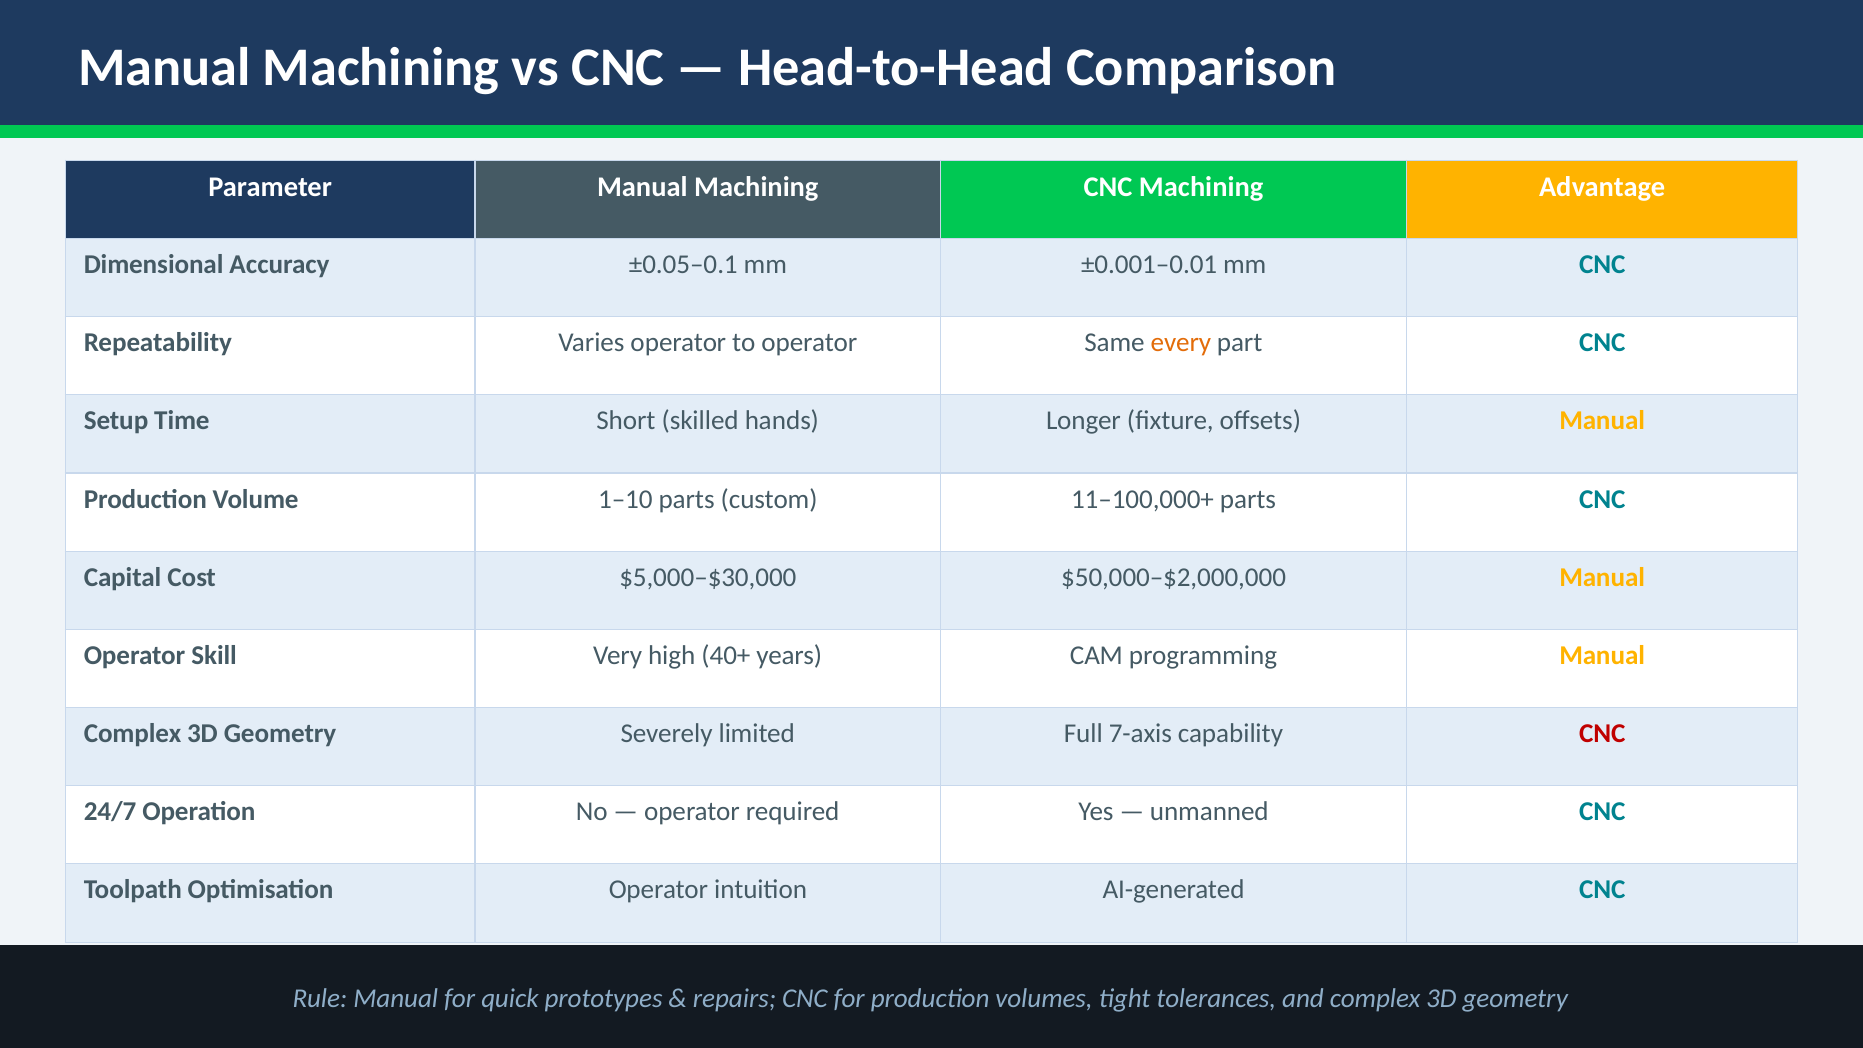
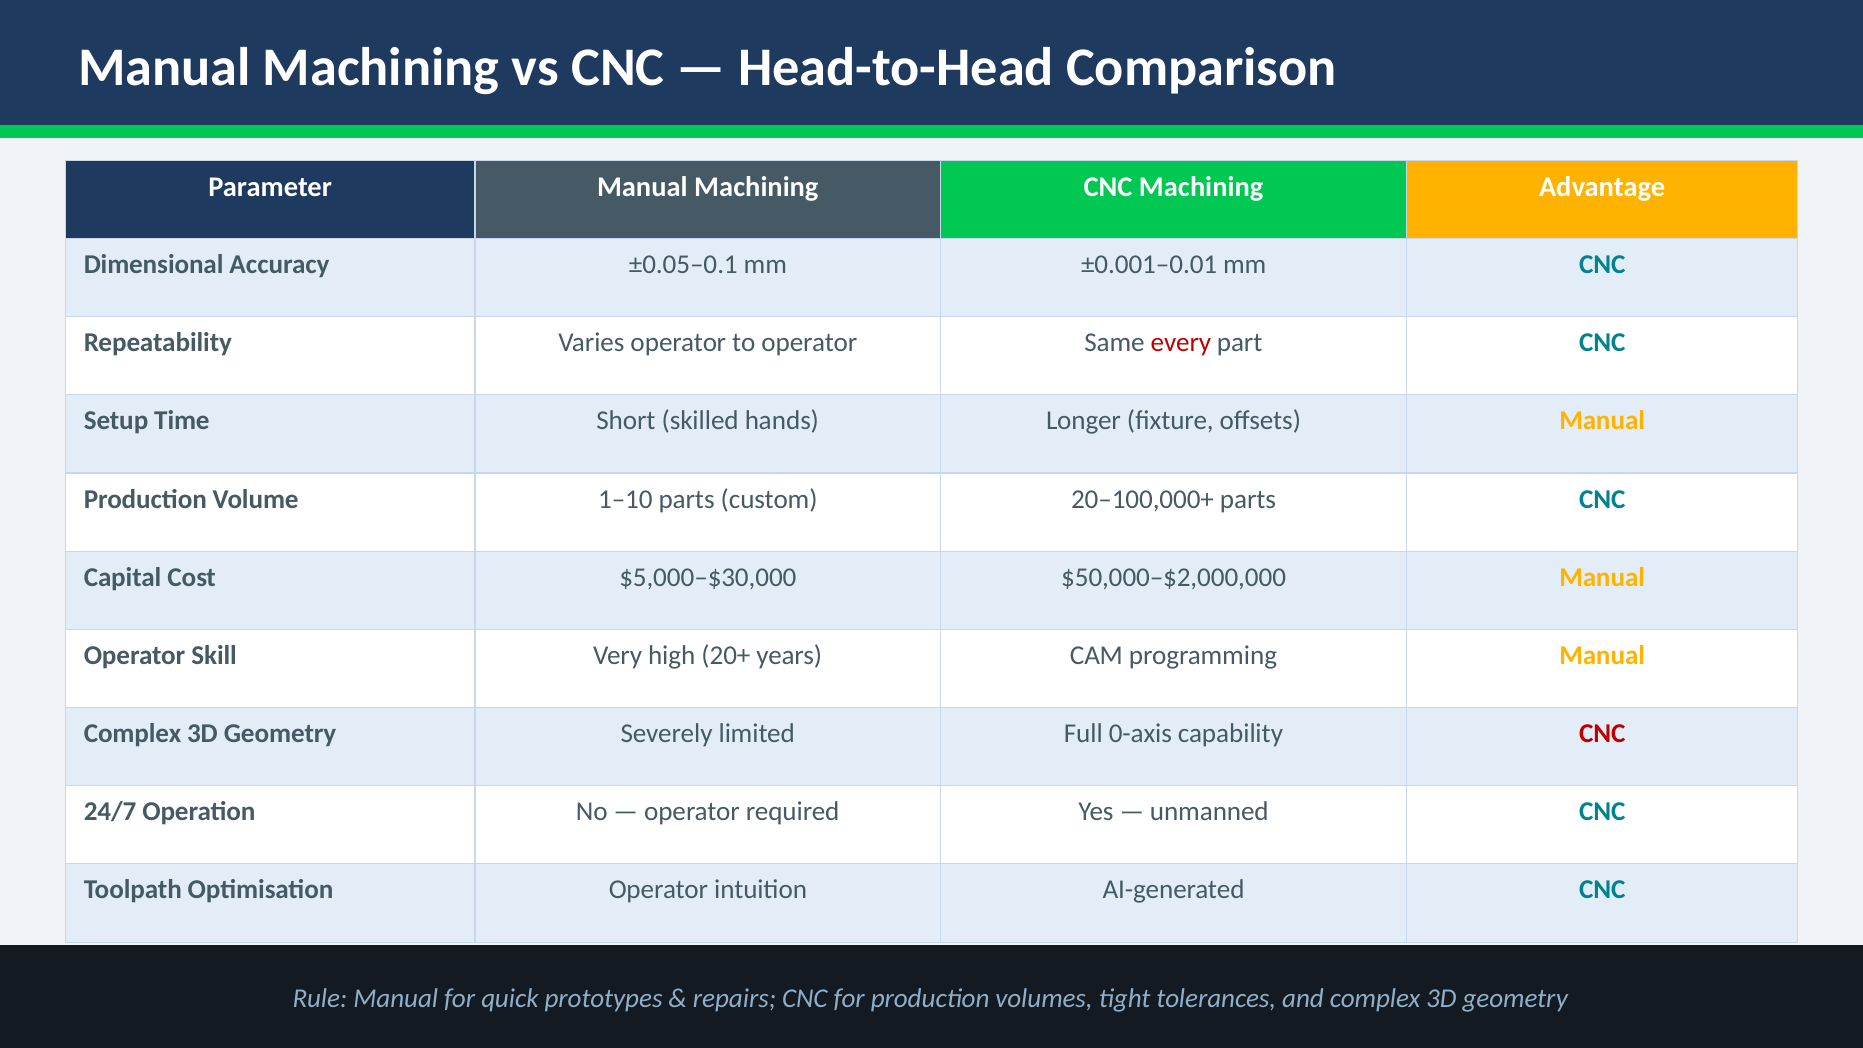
every colour: orange -> red (1181, 343)
11–100,000+: 11–100,000+ -> 20–100,000+ (1143, 499)
40+: 40+ -> 20+ (726, 655)
7-axis: 7-axis -> 0-axis (1140, 734)
